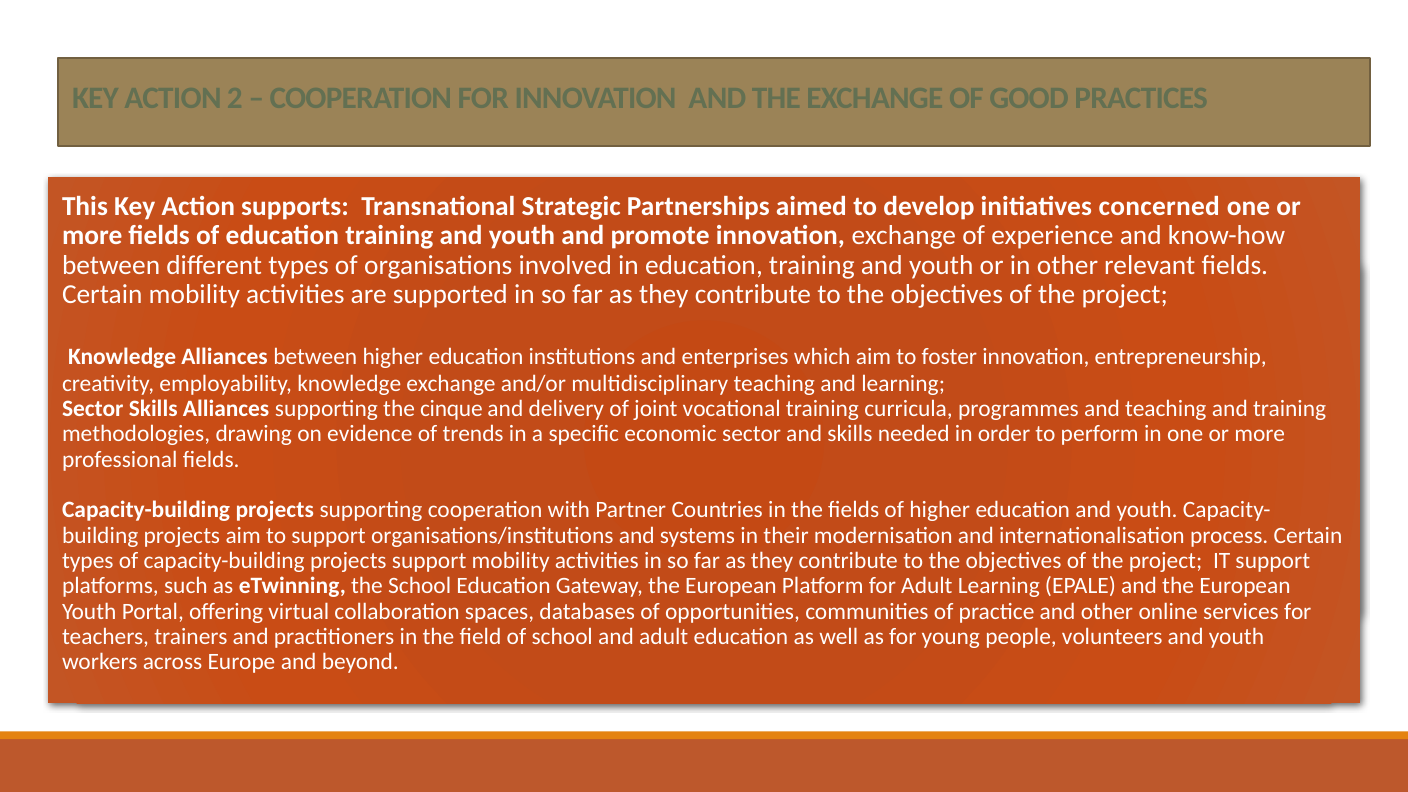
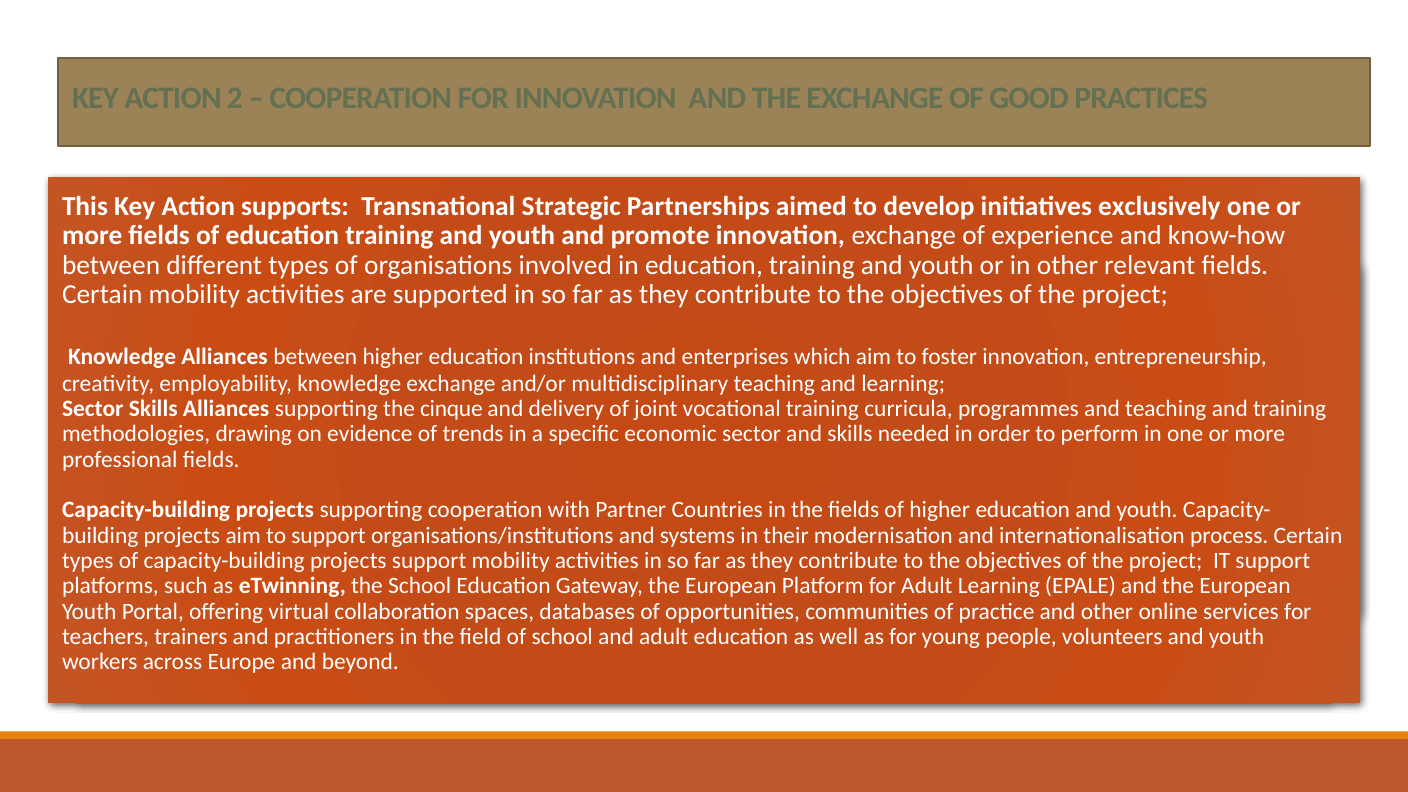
concerned: concerned -> exclusively (1159, 206)
